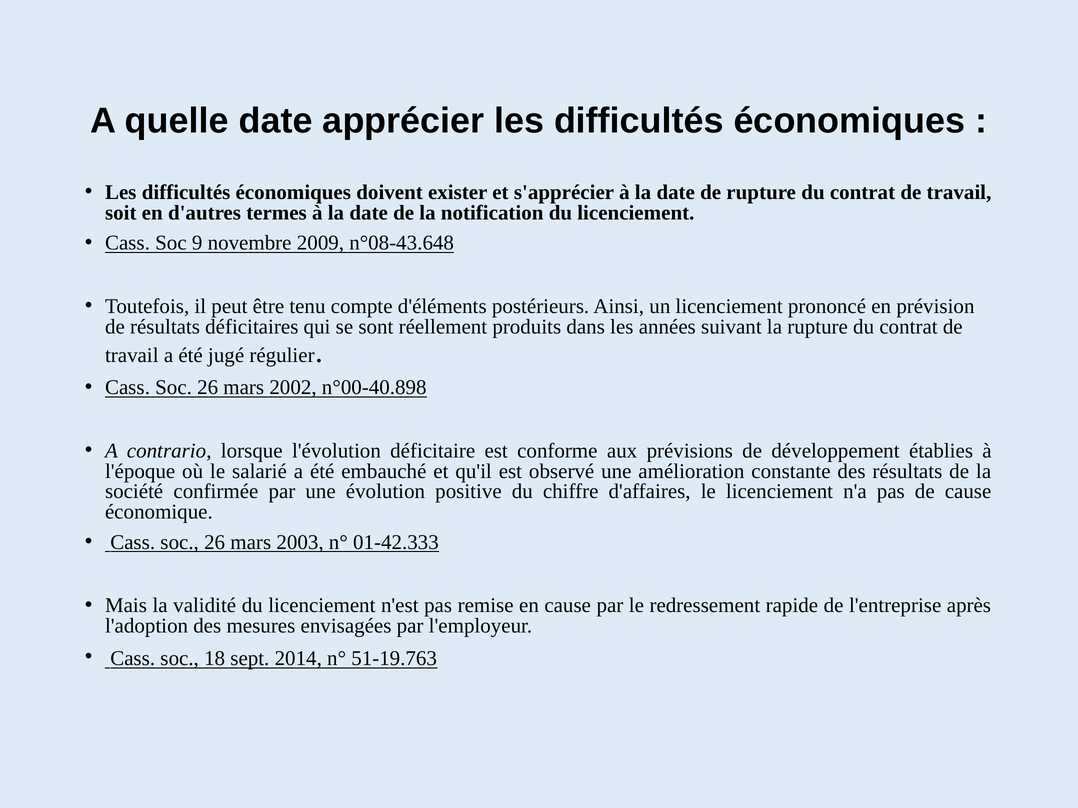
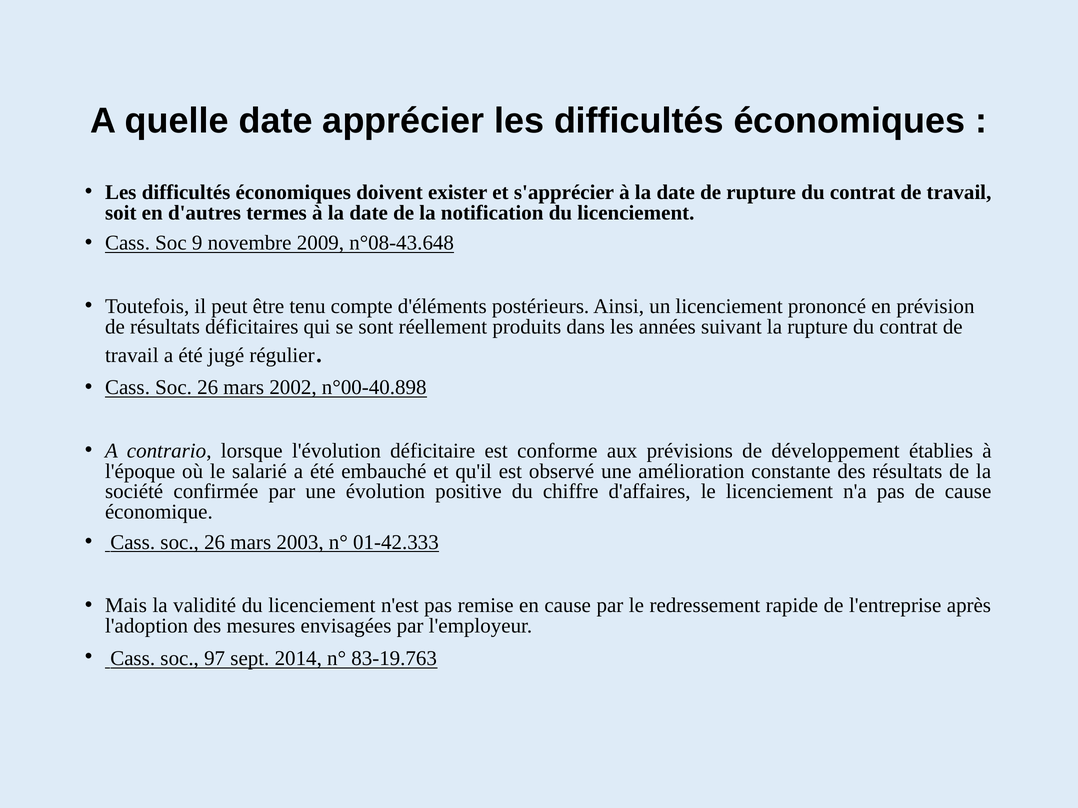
18: 18 -> 97 (215, 659)
51-19.763: 51-19.763 -> 83-19.763 (394, 659)
